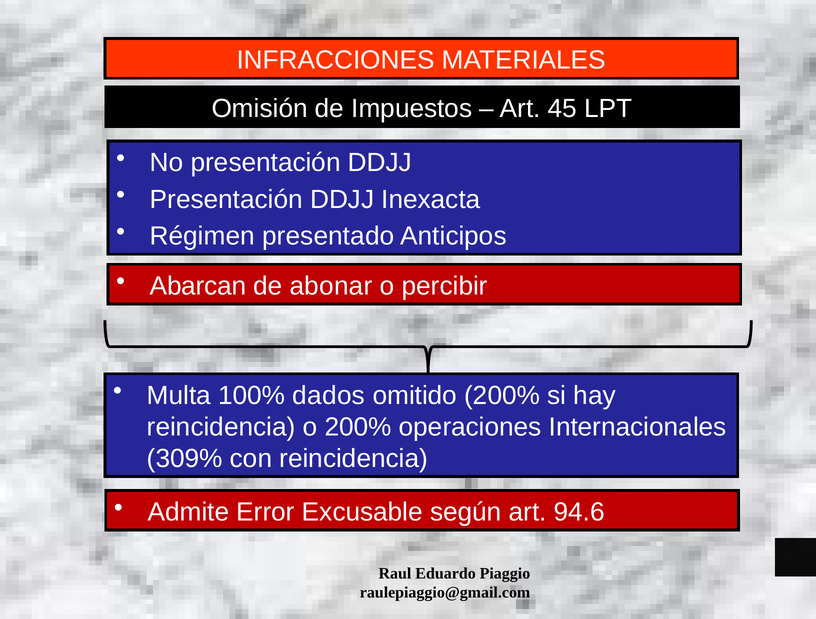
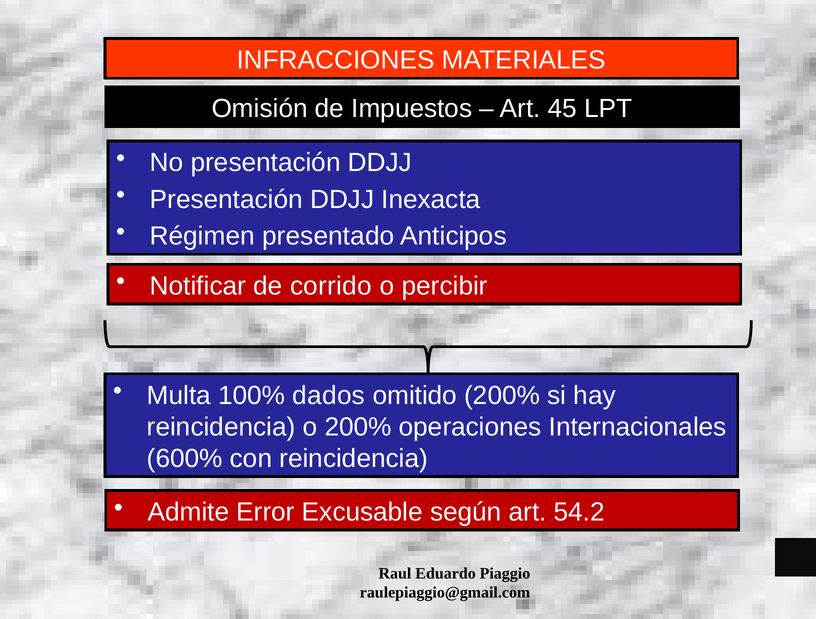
Abarcan: Abarcan -> Notificar (198, 286)
abonar: abonar -> corrido (331, 286)
309%: 309% -> 600% (185, 459)
94.6: 94.6 -> 54.2 (579, 512)
